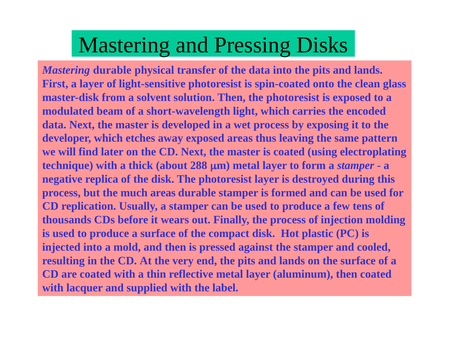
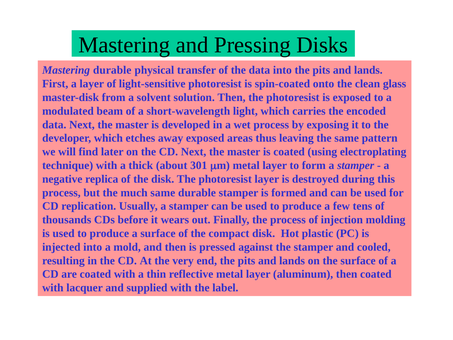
288: 288 -> 301 (199, 165)
much areas: areas -> same (163, 193)
